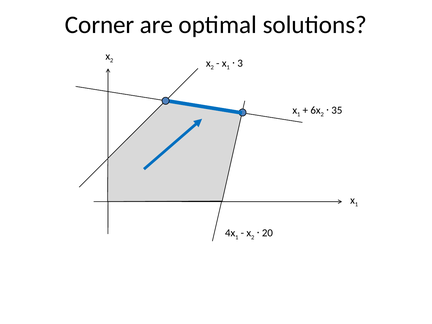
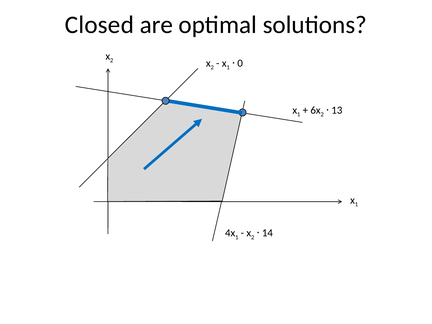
Corner: Corner -> Closed (99, 25)
3: 3 -> 0 (240, 63)
35: 35 -> 13 (337, 110)
20: 20 -> 14 (267, 233)
